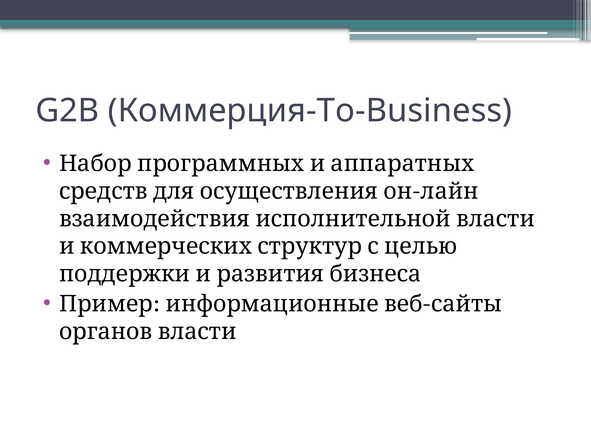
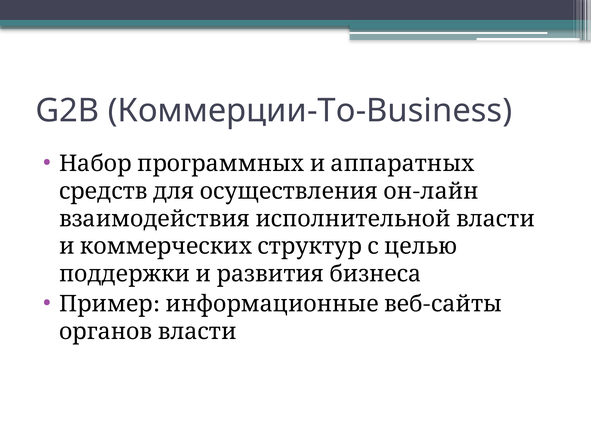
Коммерция-To-Business: Коммерция-To-Business -> Коммерции-To-Business (310, 111)
